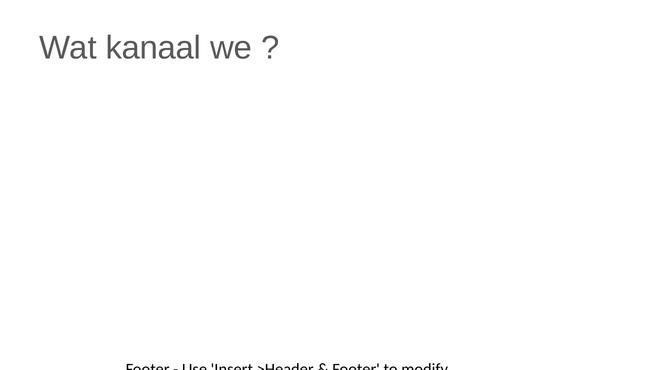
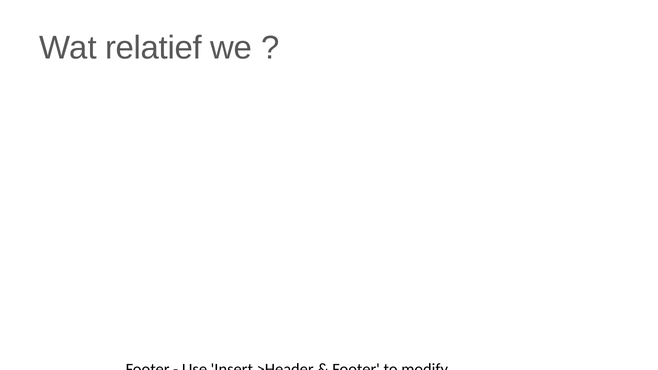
kanaal: kanaal -> relatief (153, 48)
